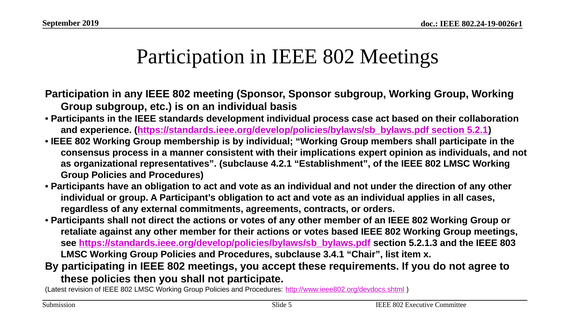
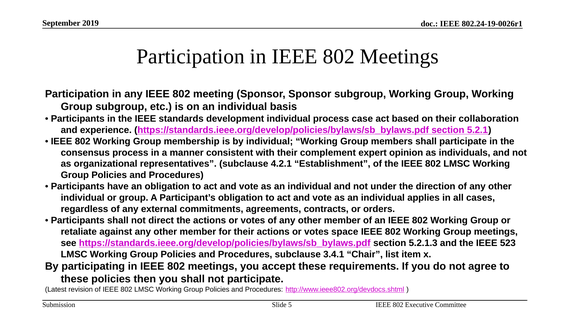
implications: implications -> complement (328, 152)
votes based: based -> space (345, 232)
803: 803 -> 523 (508, 243)
